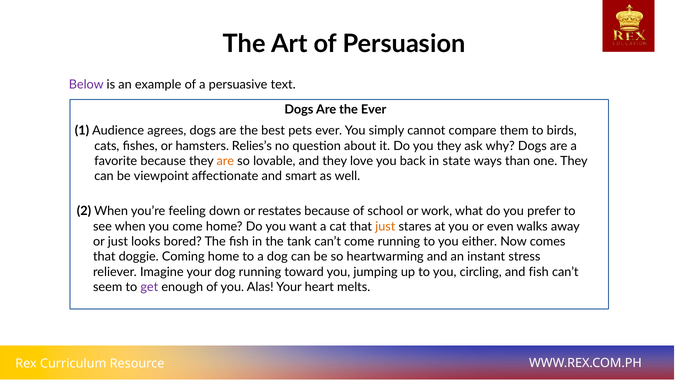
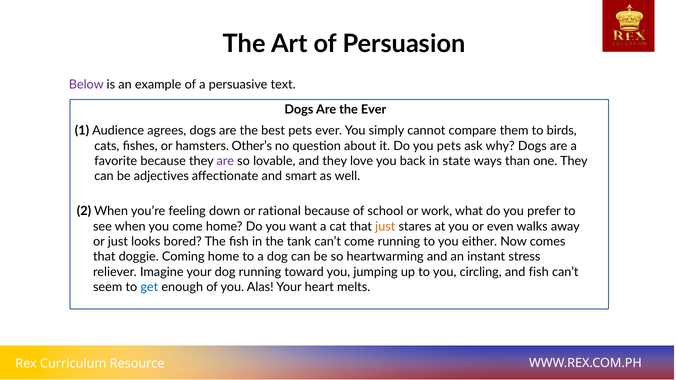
Relies’s: Relies’s -> Other’s (252, 146)
you they: they -> pets (449, 146)
are colour: orange -> purple (225, 161)
viewpoint: viewpoint -> adjectives (161, 176)
restates: restates -> rational (279, 211)
get colour: purple -> blue (149, 287)
